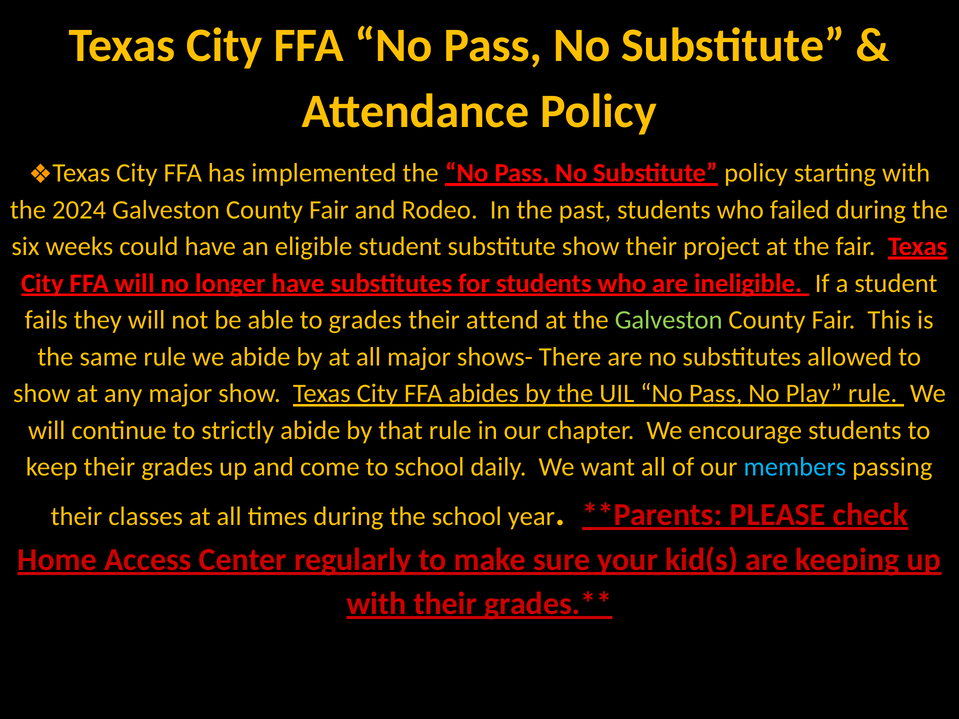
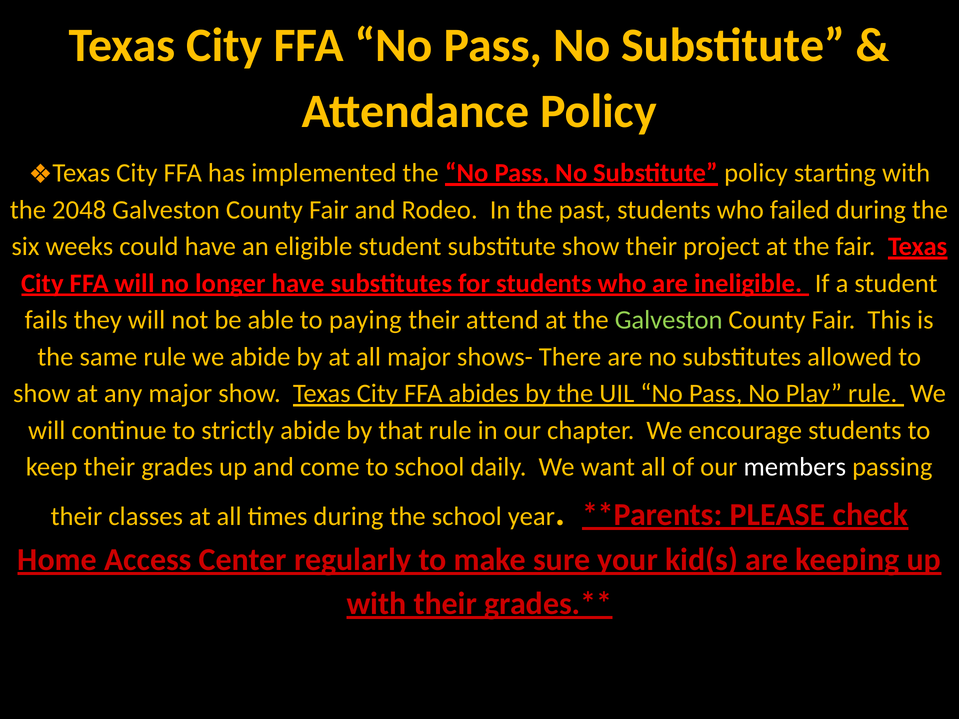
2024: 2024 -> 2048 (79, 210)
to grades: grades -> paying (365, 320)
members colour: light blue -> white (795, 467)
